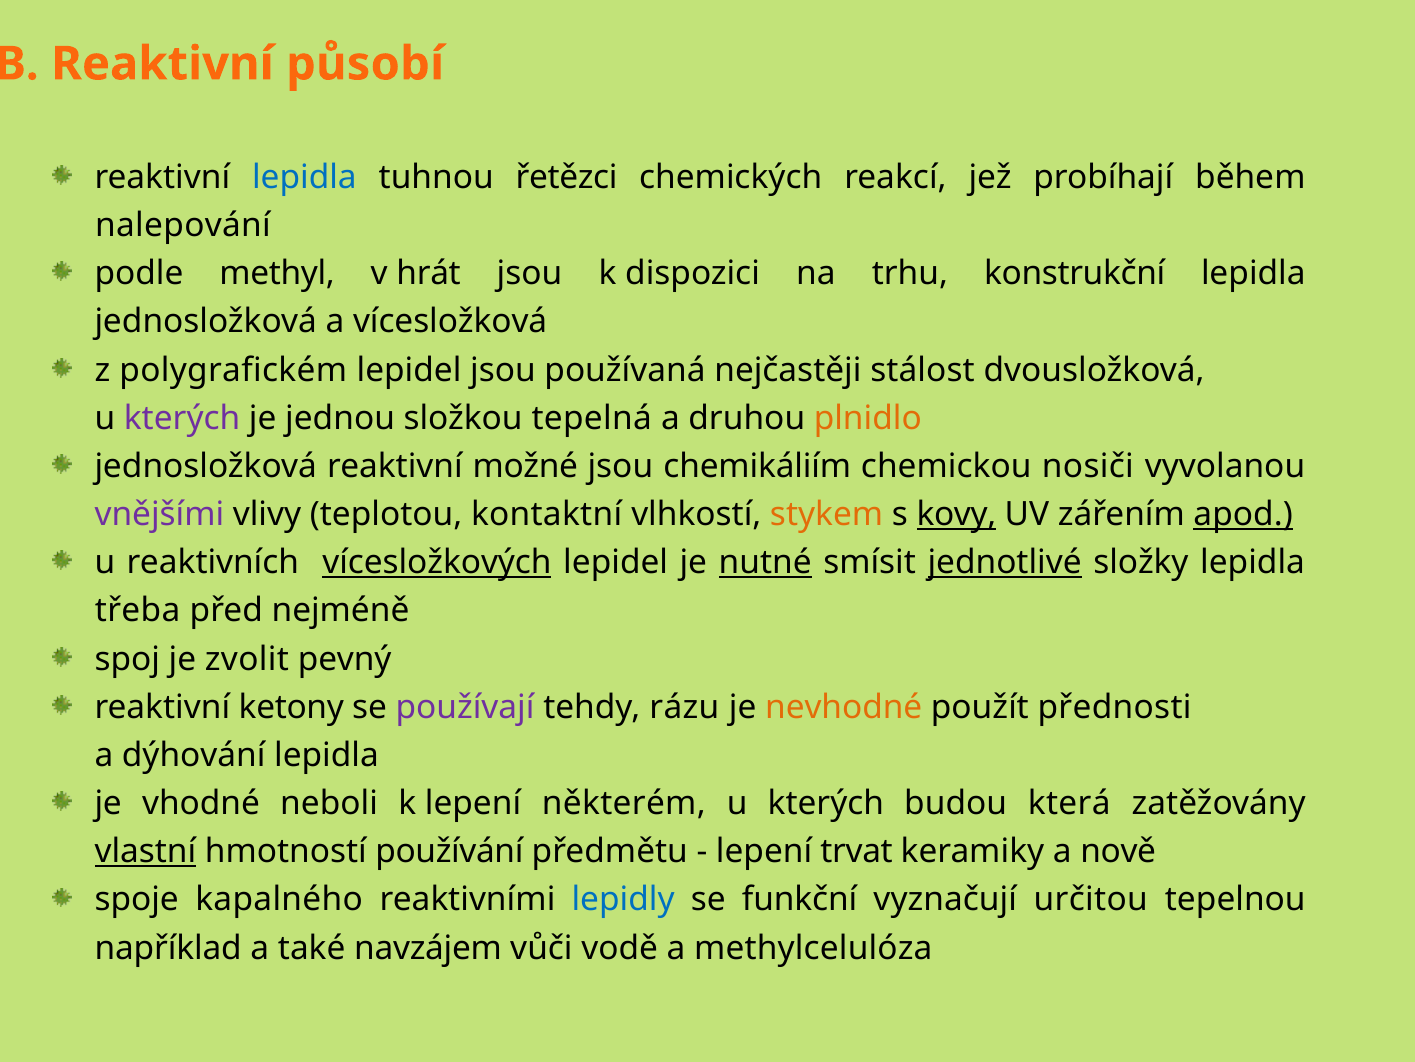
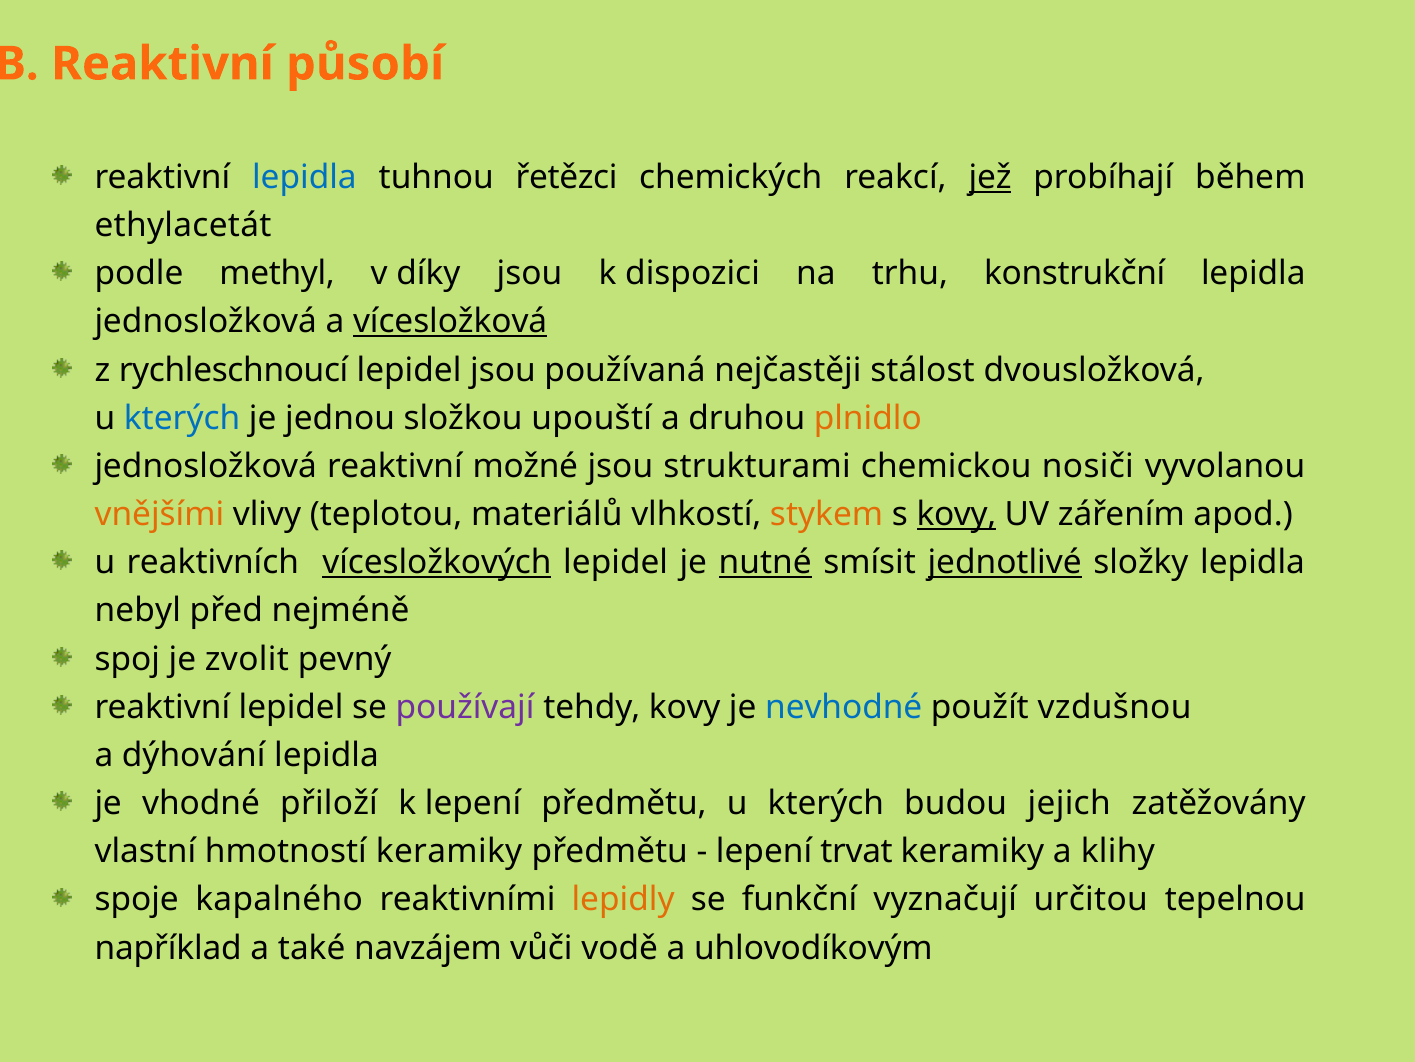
jež underline: none -> present (990, 177)
nalepování: nalepování -> ethylacetát (183, 225)
hrát: hrát -> díky (428, 273)
vícesložková underline: none -> present (450, 322)
polygrafickém: polygrafickém -> rychleschnoucí (234, 370)
kterých colour: purple -> blue (182, 418)
tepelná: tepelná -> upouští (592, 418)
chemikáliím: chemikáliím -> strukturami (757, 466)
vnějšími colour: purple -> orange (159, 514)
kontaktní: kontaktní -> materiálů (547, 514)
apod underline: present -> none (1243, 514)
třeba: třeba -> nebyl (138, 610)
reaktivní ketony: ketony -> lepidel (291, 707)
tehdy rázu: rázu -> kovy (685, 707)
nevhodné colour: orange -> blue (844, 707)
přednosti: přednosti -> vzdušnou (1115, 707)
neboli: neboli -> přiloží (329, 803)
lepení některém: některém -> předmětu (624, 803)
která: která -> jejich (1069, 803)
vlastní underline: present -> none (145, 851)
hmotností používání: používání -> keramiky (449, 851)
nově: nově -> klihy (1118, 851)
lepidly colour: blue -> orange (623, 899)
methylcelulóza: methylcelulóza -> uhlovodíkovým (813, 947)
